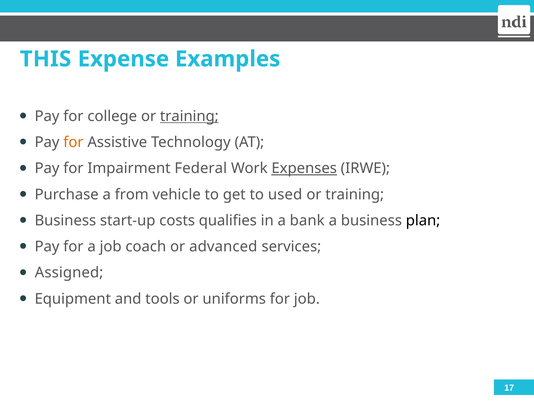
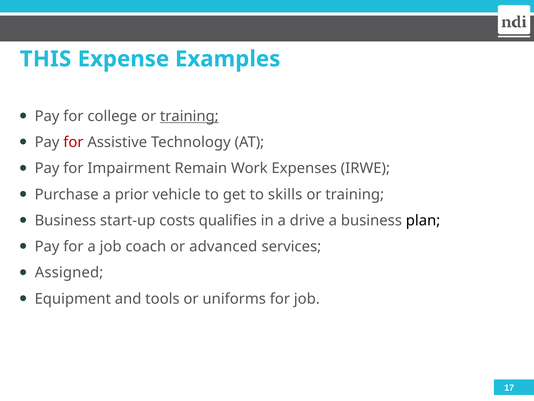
for colour: orange -> red (73, 142)
Federal: Federal -> Remain (201, 168)
Expenses underline: present -> none (304, 168)
from: from -> prior (132, 194)
used: used -> skills (285, 194)
bank: bank -> drive (307, 220)
